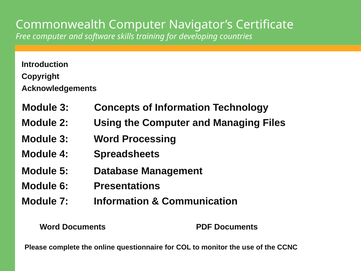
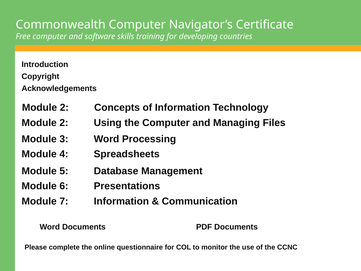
3: 3 -> 2 (64, 107)
